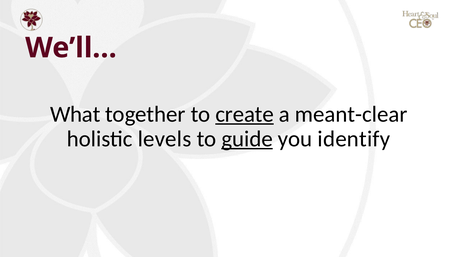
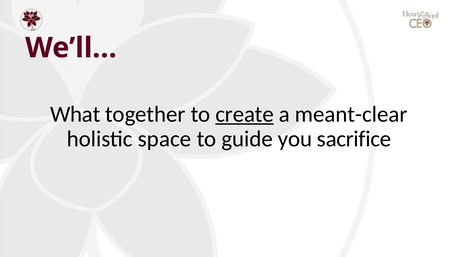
levels: levels -> space (165, 139)
guide underline: present -> none (247, 139)
identify: identify -> sacrifice (354, 139)
